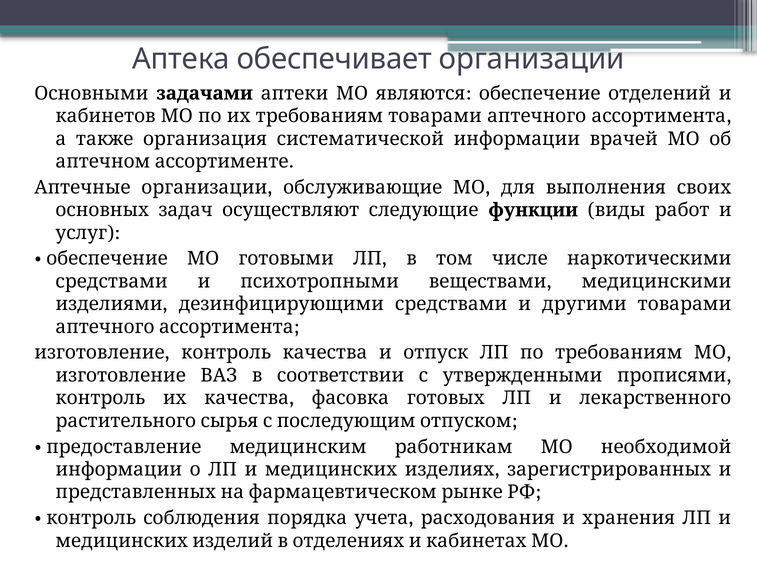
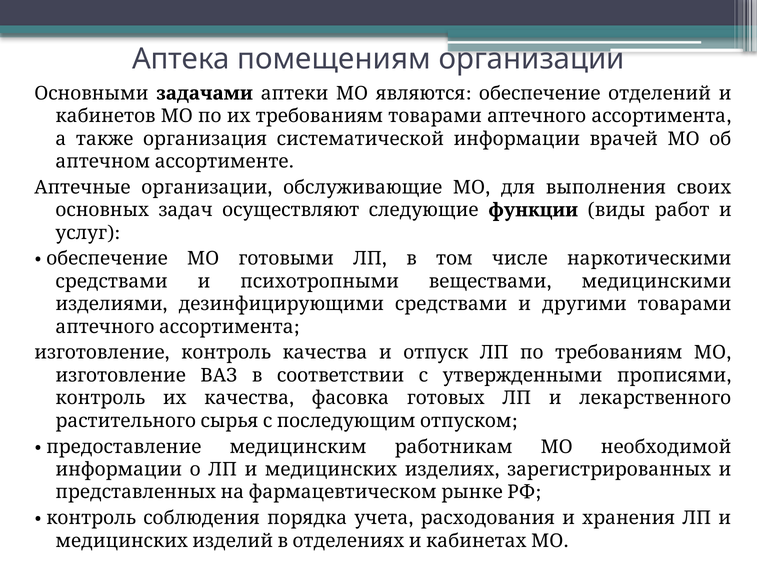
обеспечивает: обеспечивает -> помещениям (334, 59)
